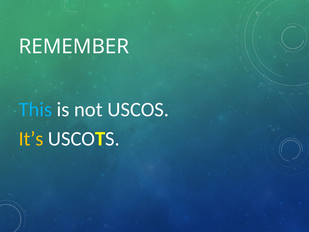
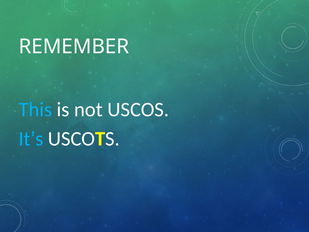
It’s colour: yellow -> light blue (31, 139)
